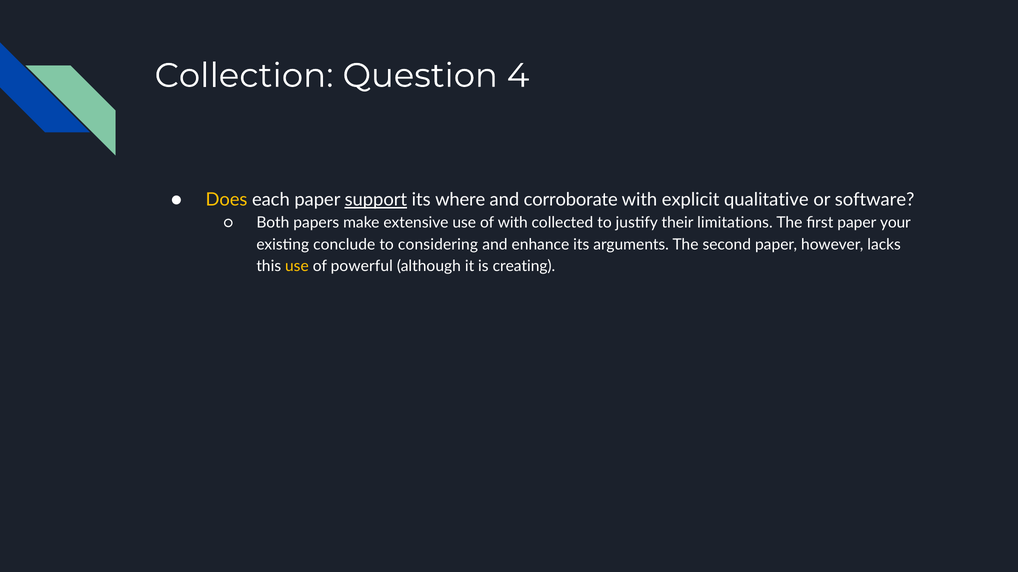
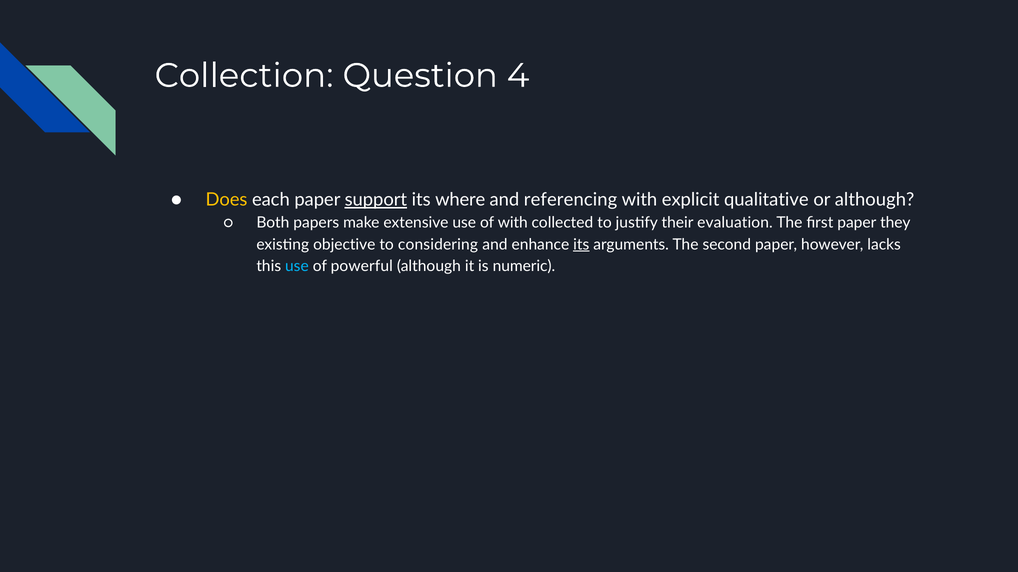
corroborate: corroborate -> referencing (571, 200)
or software: software -> although (875, 200)
limitations: limitations -> evaluation (735, 223)
your: your -> they (895, 223)
conclude: conclude -> objective (344, 245)
its underline: none -> present (581, 245)
use colour: yellow -> light blue (297, 266)
creating: creating -> numeric (524, 266)
